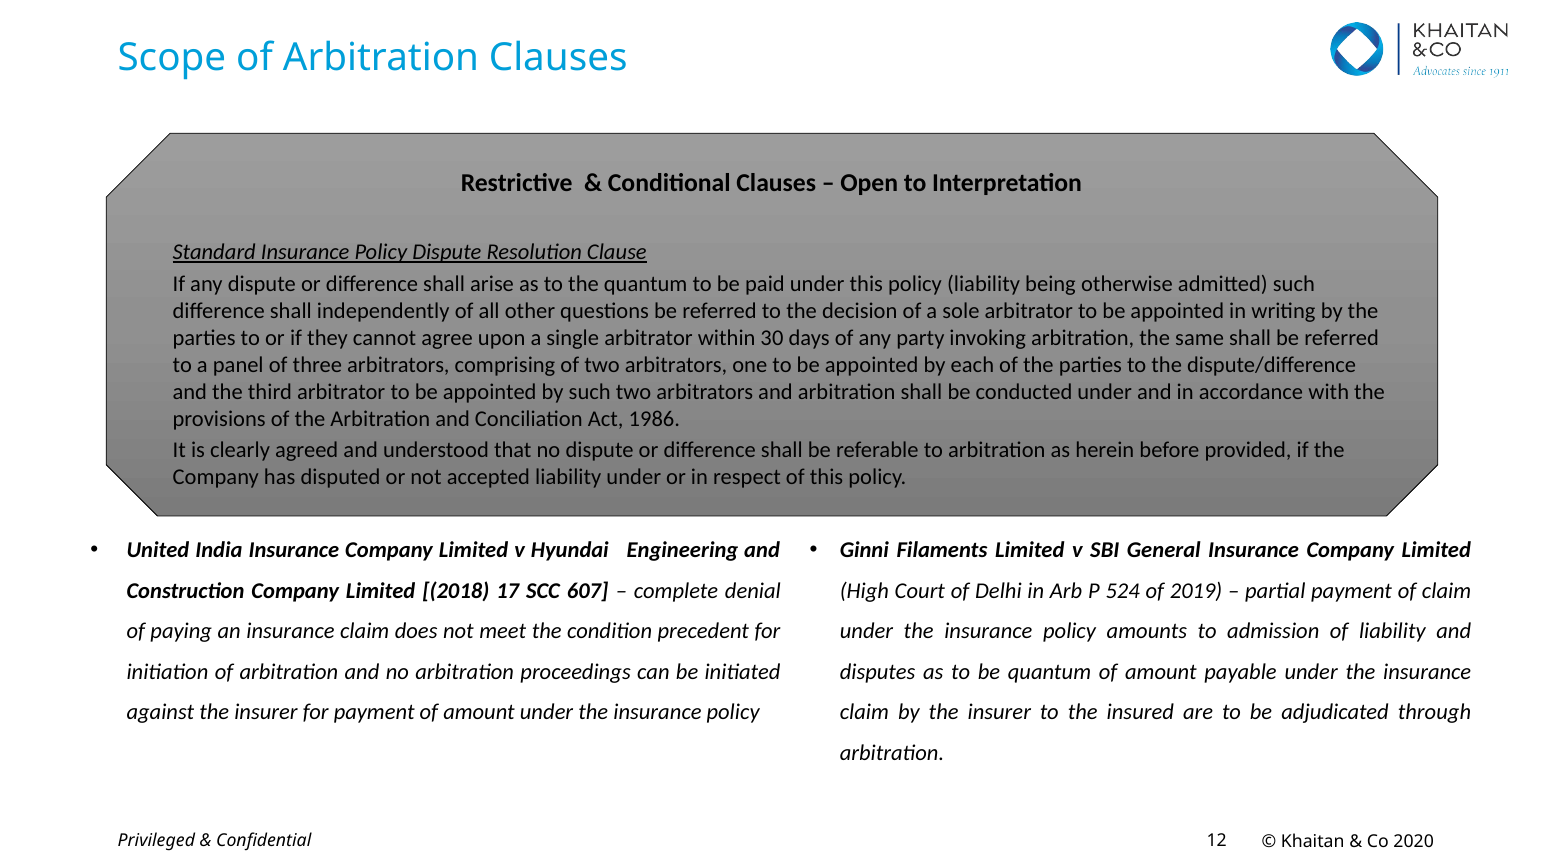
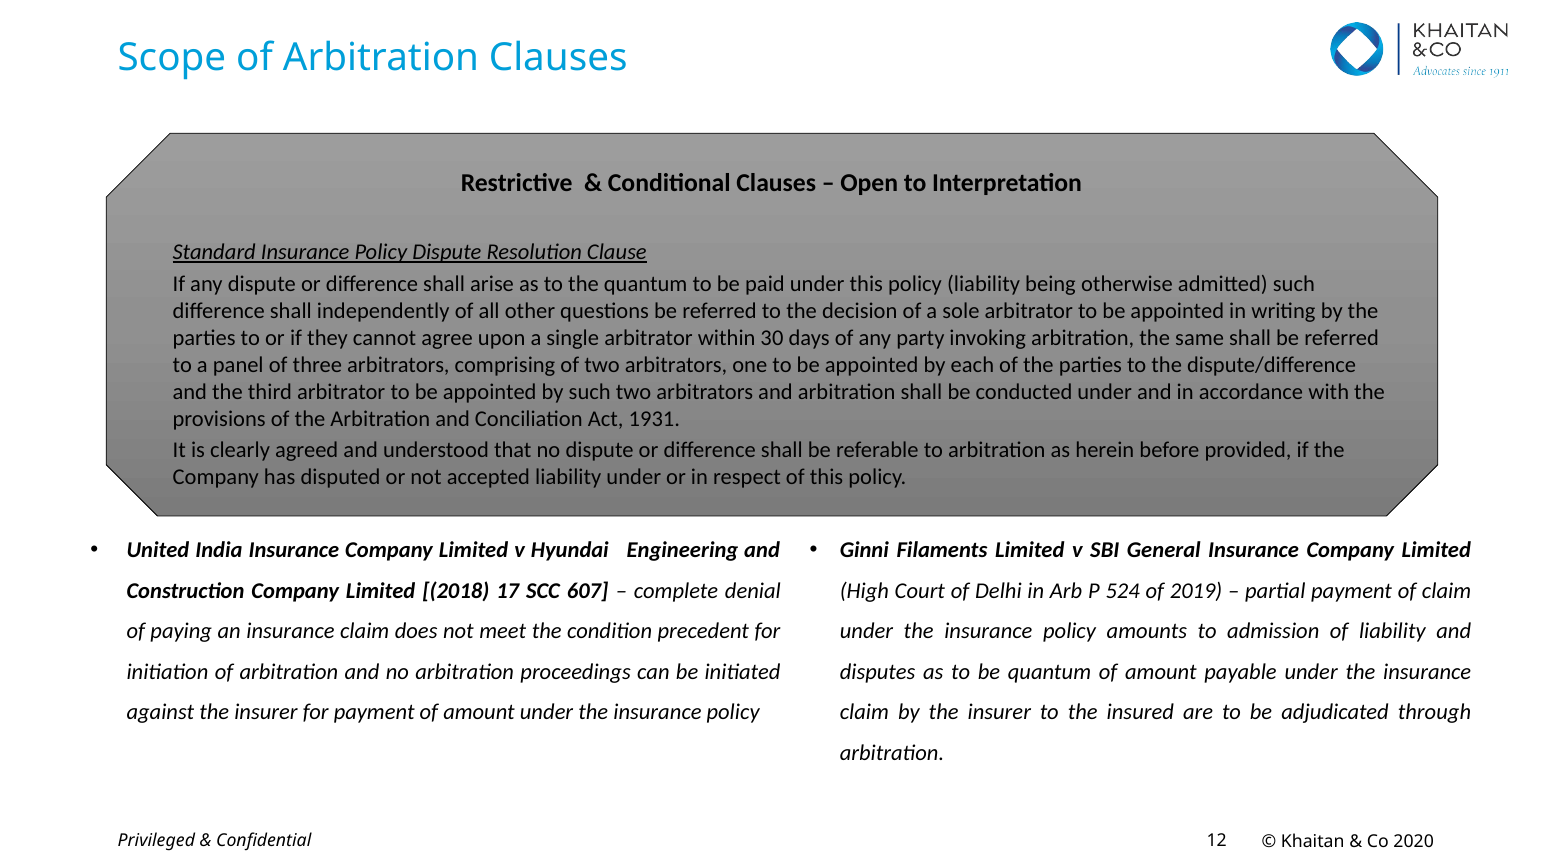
1986: 1986 -> 1931 (654, 419)
